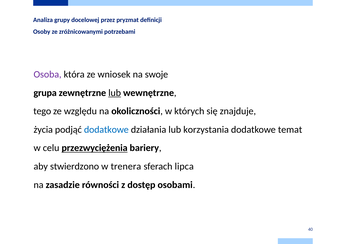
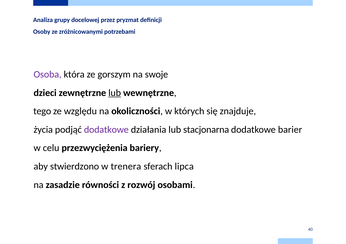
wniosek: wniosek -> gorszym (114, 75)
grupa: grupa -> dzieci (45, 93)
dodatkowe colour: blue -> purple (106, 130)
korzystania: korzystania -> stacjonarna (206, 130)
temat: temat -> barier (290, 130)
przezwyciężenia underline: present -> none (95, 148)
dostęp: dostęp -> rozwój (141, 185)
